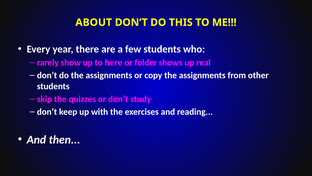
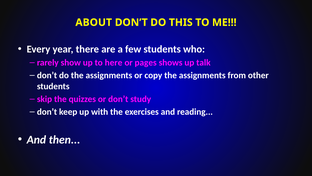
folder: folder -> pages (146, 63)
real: real -> talk (203, 63)
